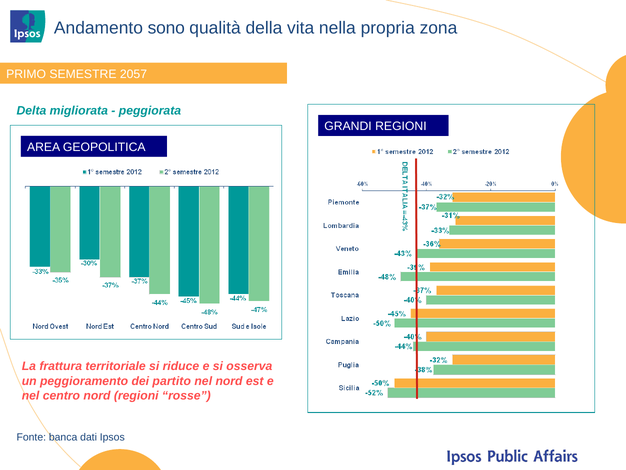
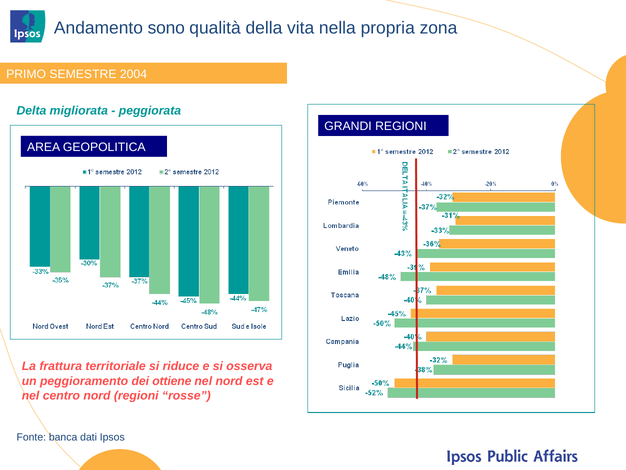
2057: 2057 -> 2004 (133, 74)
partito: partito -> ottiene (172, 381)
